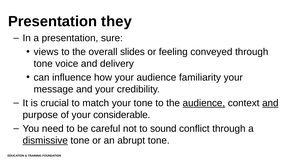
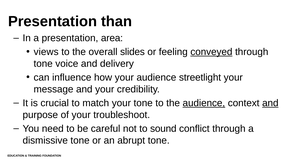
they: they -> than (117, 21)
sure: sure -> area (112, 38)
conveyed underline: none -> present (211, 52)
familiarity: familiarity -> streetlight (200, 77)
considerable: considerable -> troubleshoot (122, 114)
dismissive underline: present -> none (45, 140)
